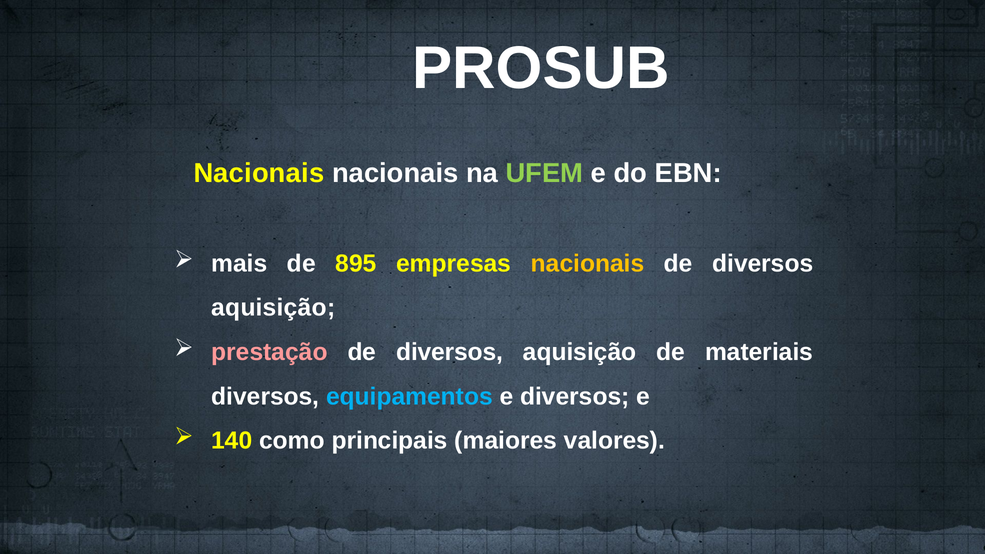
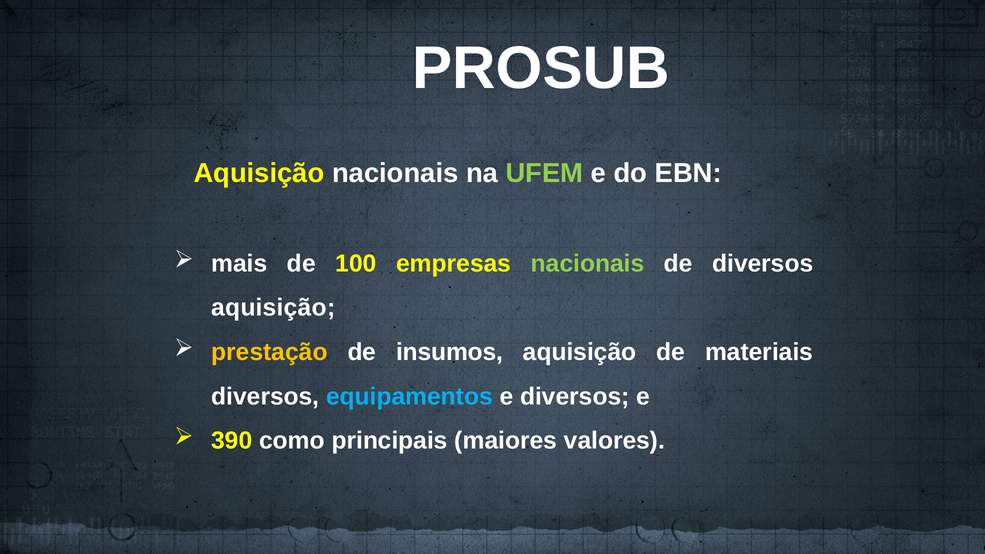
Nacionais: Nacionais -> Aquisição (259, 174)
895: 895 -> 100 (356, 264)
nacionais colour: yellow -> light green (588, 264)
prestação colour: pink -> yellow (269, 352)
diversos: diversos -> insumos (450, 352)
140: 140 -> 390 (232, 441)
